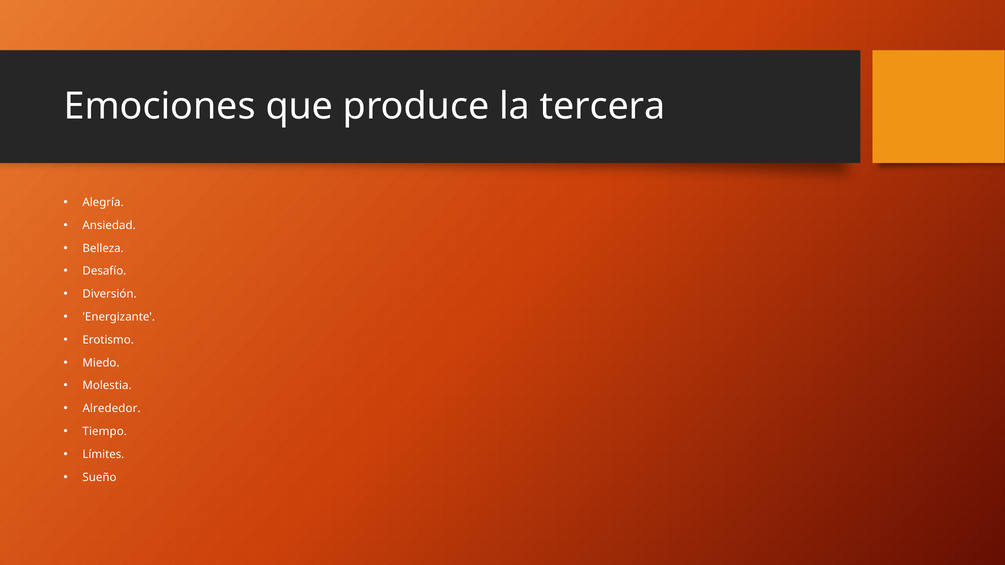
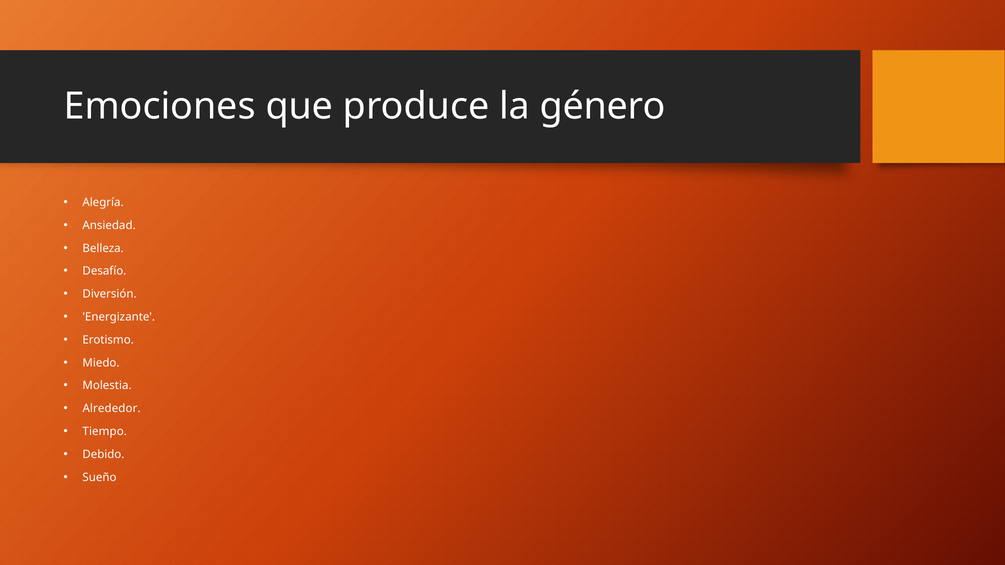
tercera: tercera -> género (603, 106)
Límites: Límites -> Debido (103, 455)
